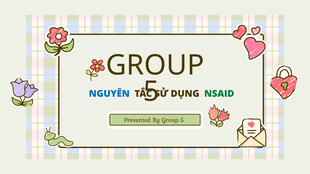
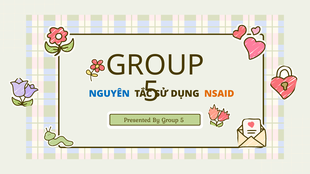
NSAID colour: green -> orange (219, 94)
